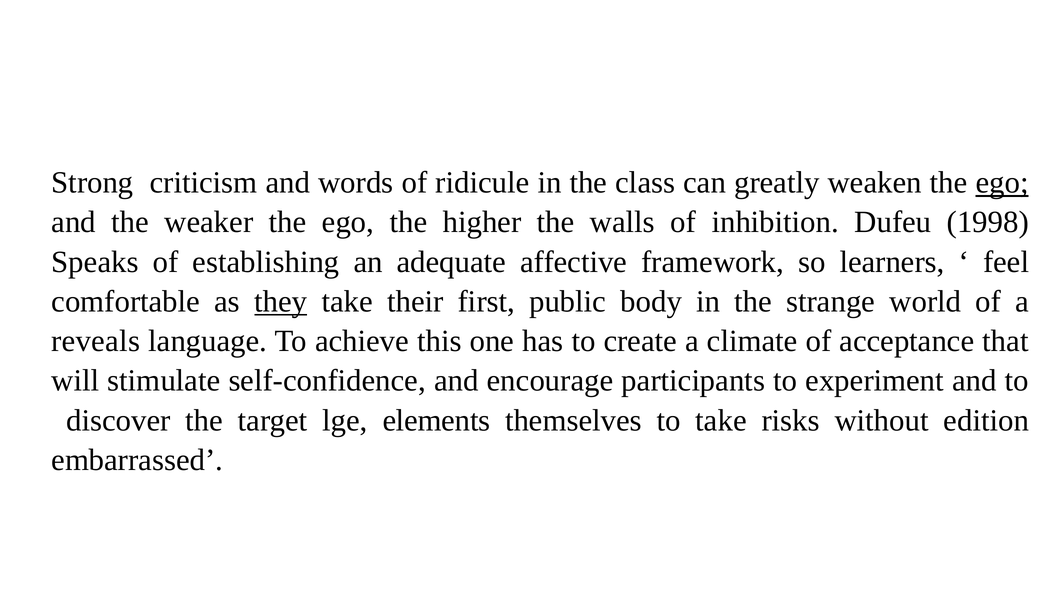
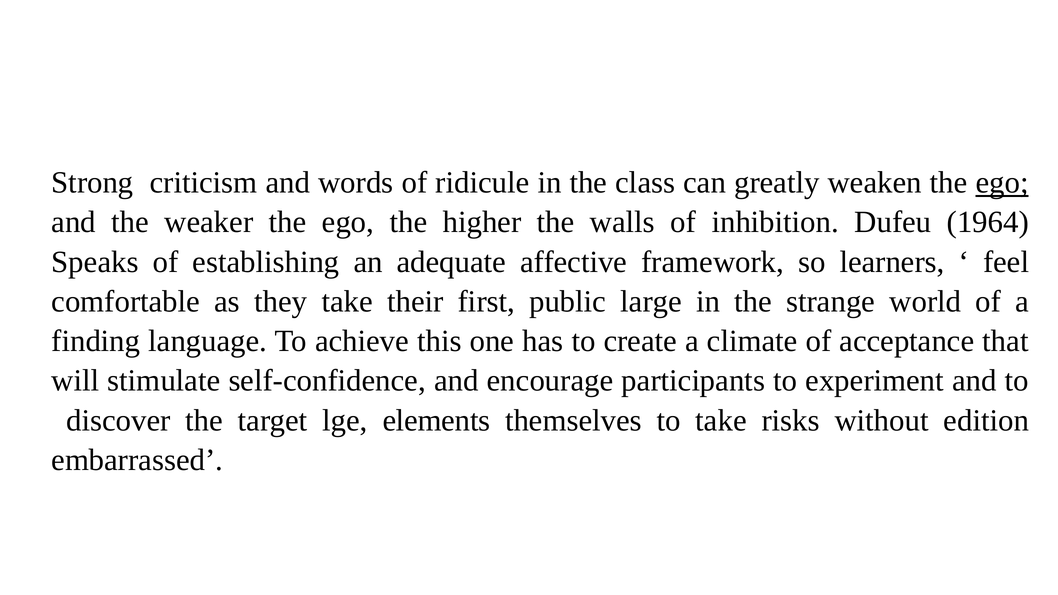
1998: 1998 -> 1964 (988, 222)
they underline: present -> none (281, 302)
body: body -> large (651, 302)
reveals: reveals -> finding (96, 341)
